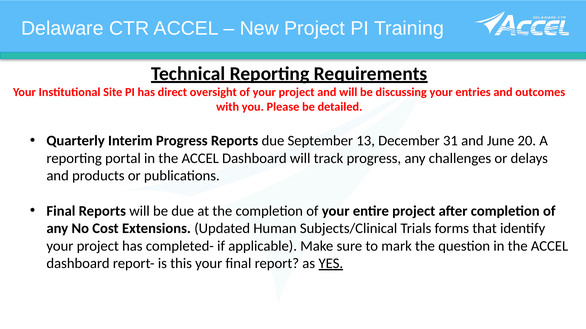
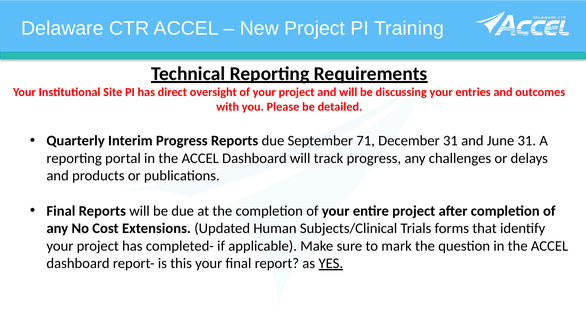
13: 13 -> 71 (366, 141)
June 20: 20 -> 31 (527, 141)
